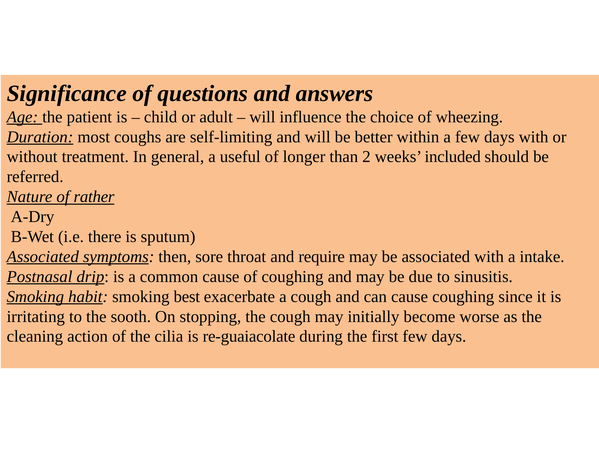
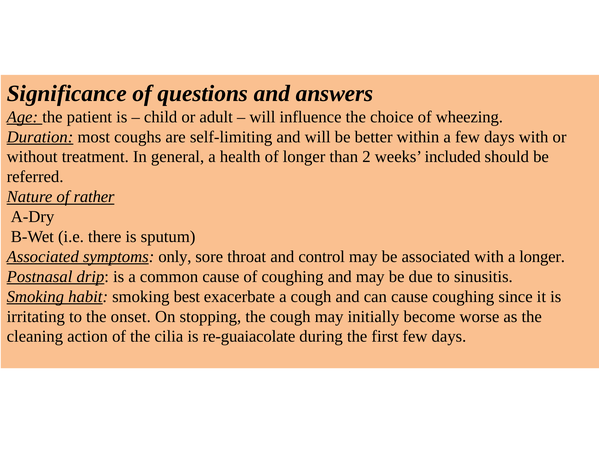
useful: useful -> health (240, 157)
then: then -> only (175, 257)
require: require -> control (322, 257)
a intake: intake -> longer (542, 257)
sooth: sooth -> onset (131, 317)
